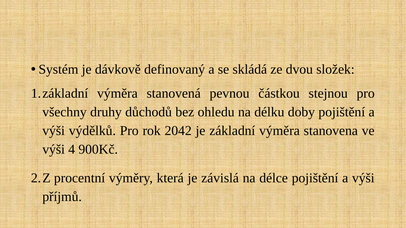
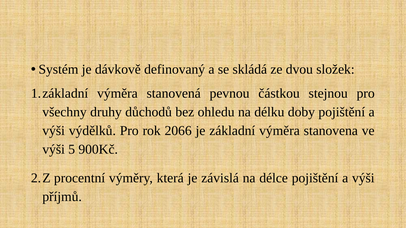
2042: 2042 -> 2066 (178, 131)
4: 4 -> 5 (72, 150)
